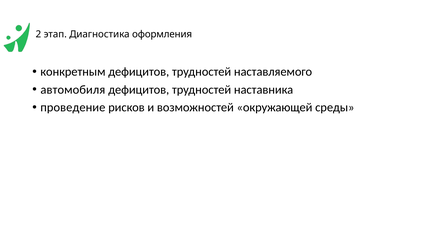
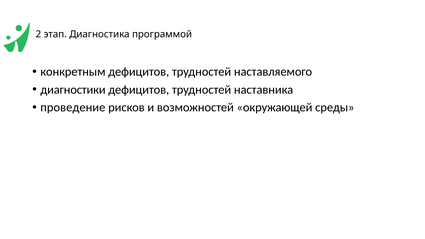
оформления: оформления -> программой (162, 34)
автомобиля: автомобиля -> диагностики (73, 90)
